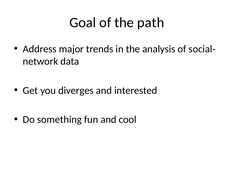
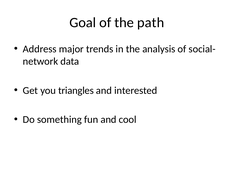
diverges: diverges -> triangles (76, 91)
